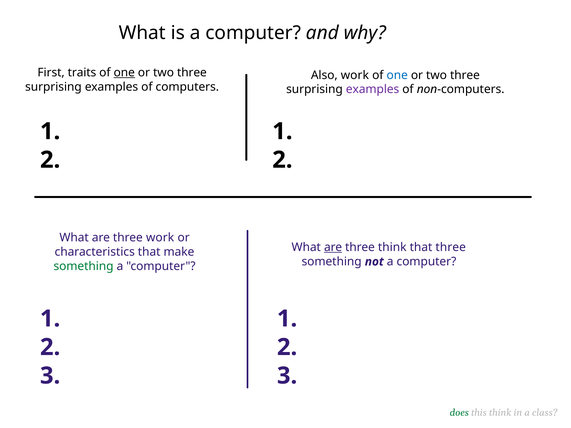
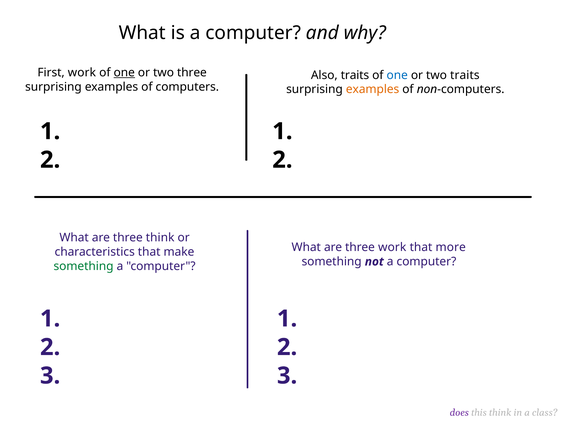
First traits: traits -> work (82, 73)
Also work: work -> traits (355, 75)
three: three -> traits (465, 75)
examples colour: purple -> orange (373, 89)
three work: work -> think (160, 238)
are underline: present -> none (333, 247)
three think: think -> work (392, 247)
that three: three -> more (451, 247)
does colour: green -> purple (459, 413)
